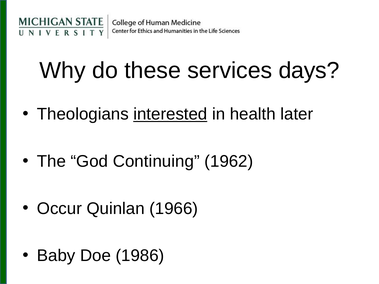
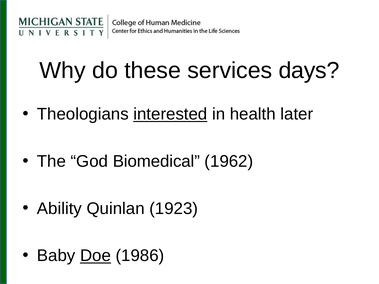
Continuing: Continuing -> Biomedical (156, 161)
Occur: Occur -> Ability (59, 209)
1966: 1966 -> 1923 (174, 209)
Doe underline: none -> present (95, 256)
